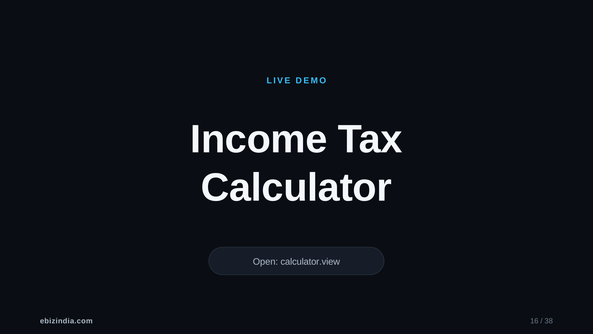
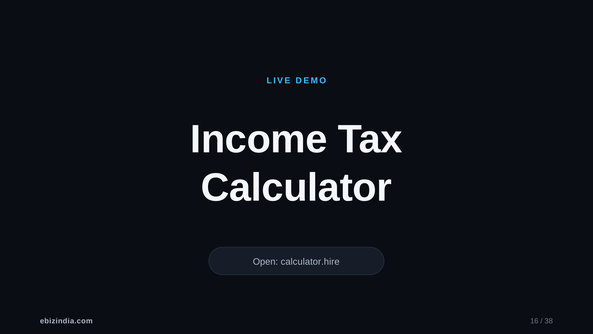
calculator.view: calculator.view -> calculator.hire (310, 261)
